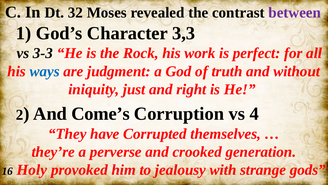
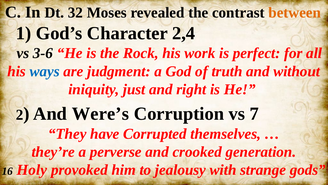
between colour: purple -> orange (295, 13)
3,3: 3,3 -> 2,4 (184, 33)
3-3: 3-3 -> 3-6 (43, 53)
Come’s: Come’s -> Were’s (100, 114)
4: 4 -> 7 (254, 114)
